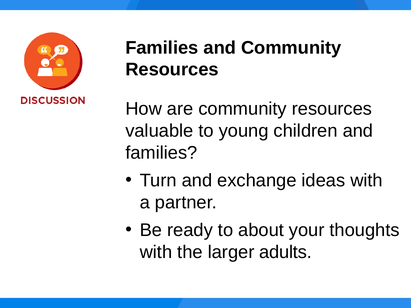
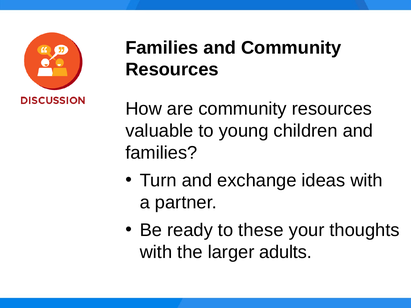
about: about -> these (261, 230)
